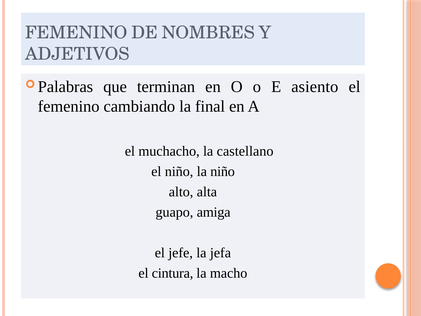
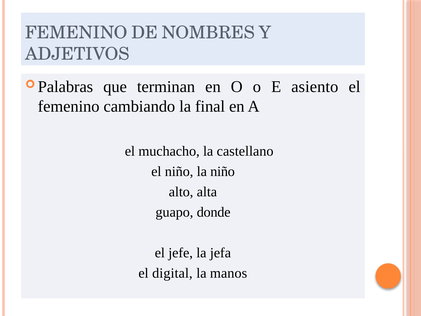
amiga: amiga -> donde (214, 212)
cintura: cintura -> digital (172, 273)
macho: macho -> manos (229, 273)
